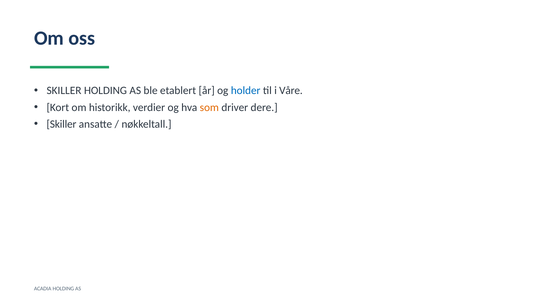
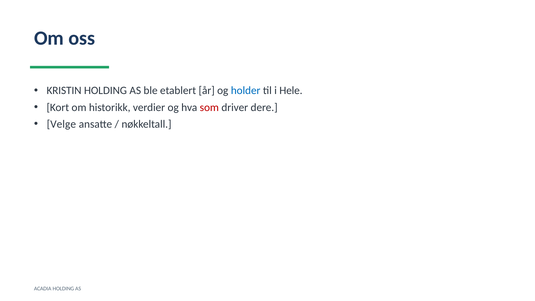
SKILLER: SKILLER -> KRISTIN (64, 91)
Våre: Våre -> Hele (291, 91)
som colour: orange -> red (209, 107)
Skiller: Skiller -> Velge (61, 124)
